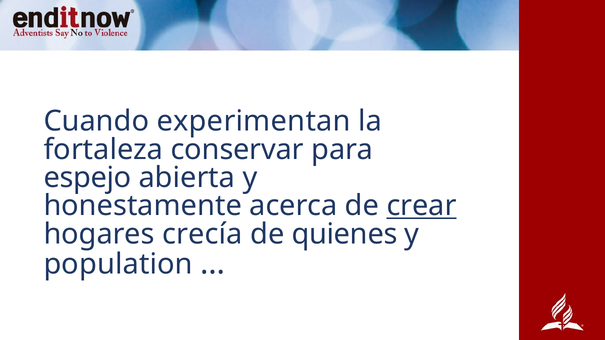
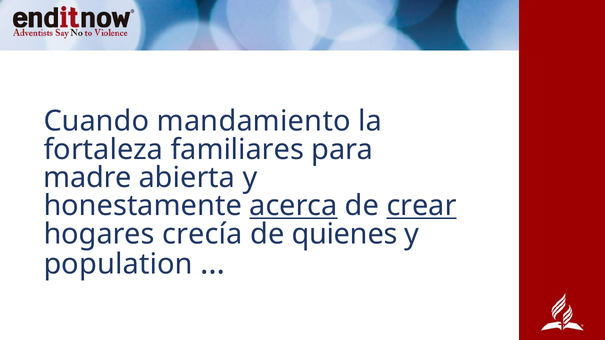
experimentan: experimentan -> mandamiento (254, 122)
conservar: conservar -> familiares (237, 150)
espejo: espejo -> madre (88, 178)
acerca underline: none -> present (293, 206)
